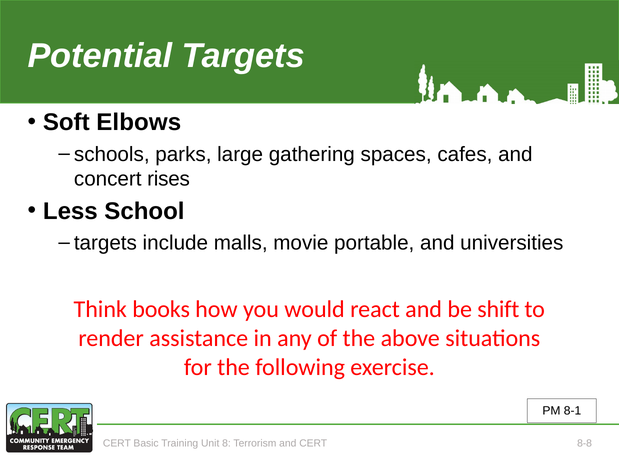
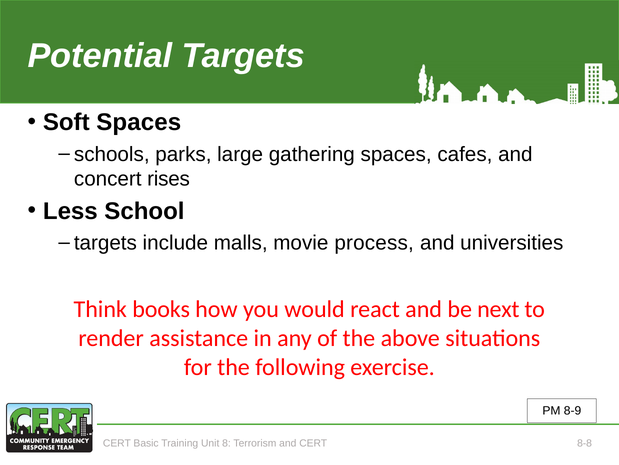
Soft Elbows: Elbows -> Spaces (139, 122)
portable: portable -> process (374, 243)
shift: shift -> next (498, 309)
8-1: 8-1 -> 8-9 (573, 410)
